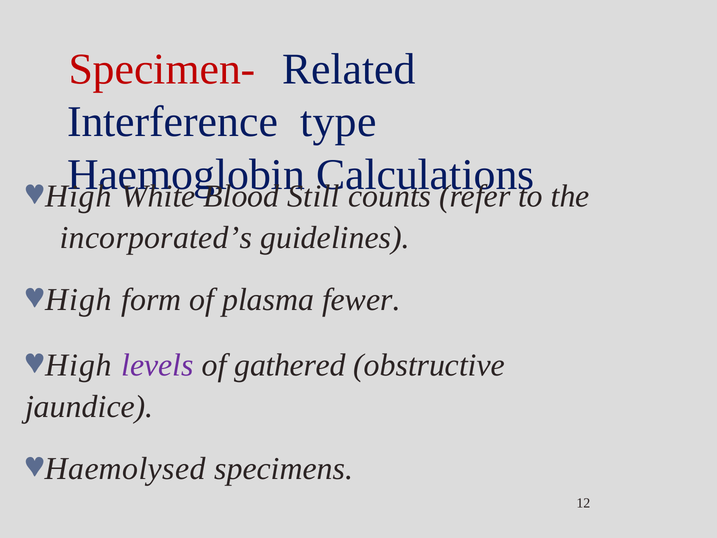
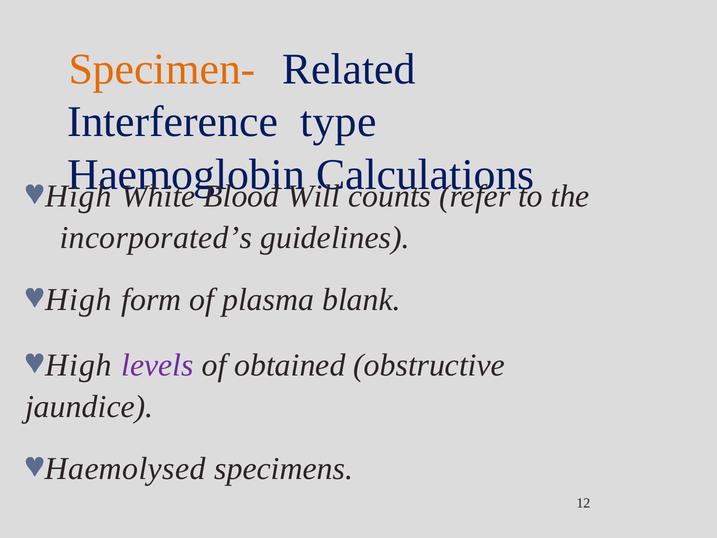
Specimen- colour: red -> orange (162, 69)
Still: Still -> Will (314, 196)
fewer: fewer -> blank (361, 300)
gathered: gathered -> obtained (290, 365)
